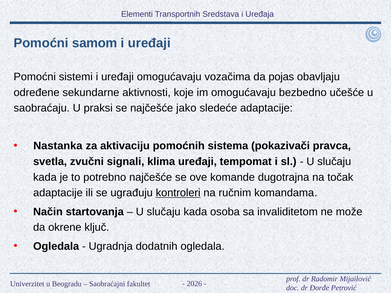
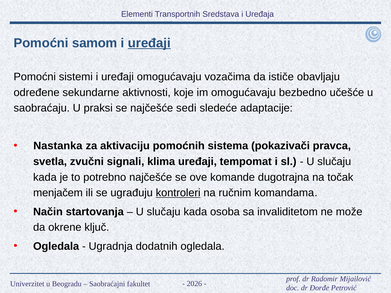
uređaji underline: none -> present (149, 43)
pojas: pojas -> ističe (281, 77)
jako: jako -> sedi (186, 108)
adaptacije: adaptacije -> menjačem (58, 193)
